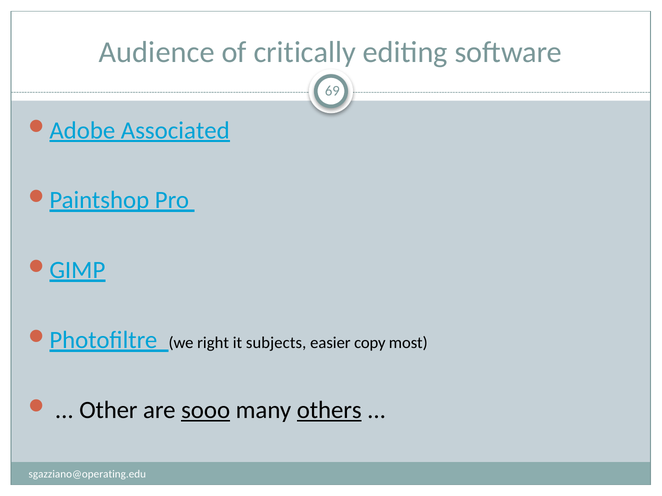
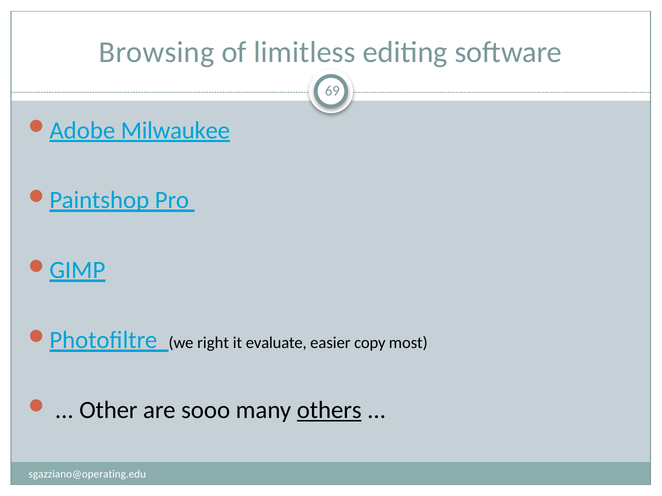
Audience: Audience -> Browsing (157, 52)
critically: critically -> limitless (305, 52)
Associated: Associated -> Milwaukee (175, 130)
subjects: subjects -> evaluate (276, 343)
sooo underline: present -> none (206, 410)
